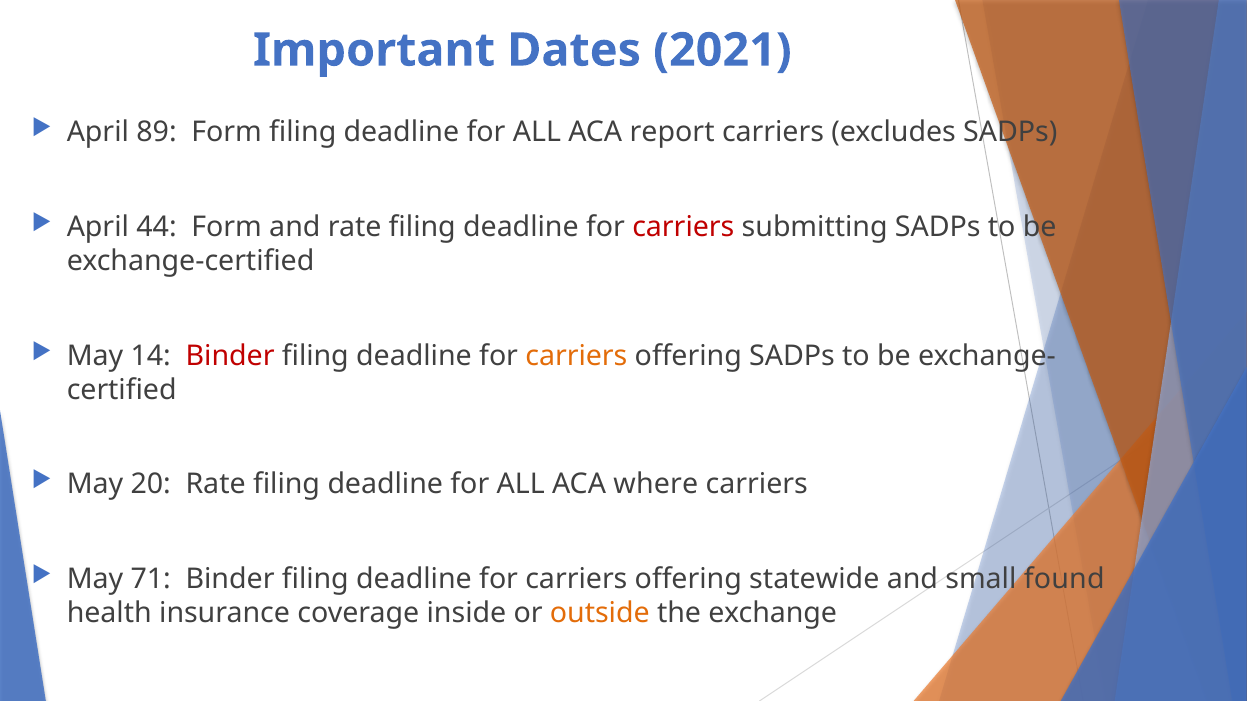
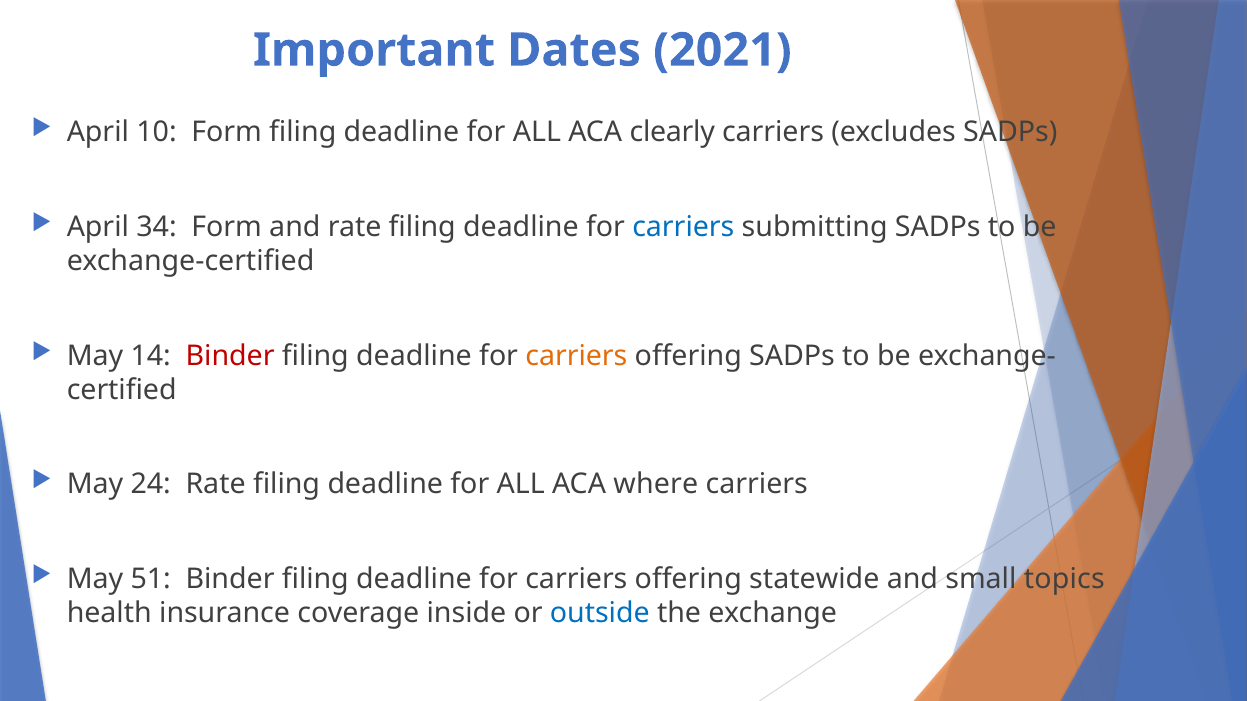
89: 89 -> 10 (157, 133)
report: report -> clearly (672, 133)
44: 44 -> 34 (157, 227)
carriers colour: red -> blue (683, 227)
20: 20 -> 24 (151, 485)
71: 71 -> 51 (151, 579)
found: found -> topics (1064, 579)
outside colour: orange -> blue (600, 614)
